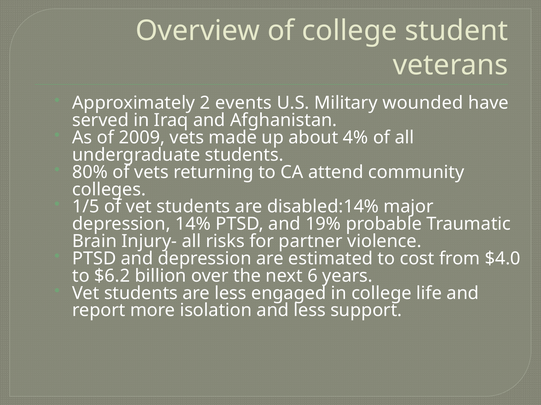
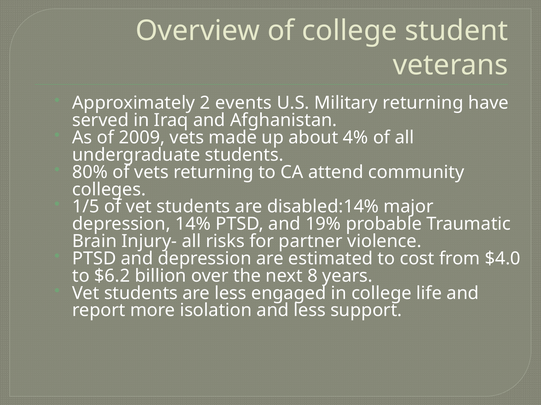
Military wounded: wounded -> returning (423, 103)
6: 6 -> 8 (313, 276)
